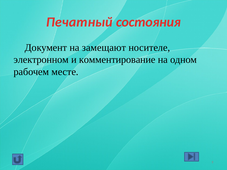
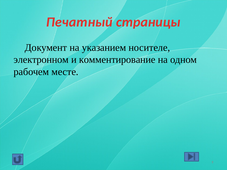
состояния: состояния -> страницы (148, 22)
замещают: замещают -> указанием (104, 48)
